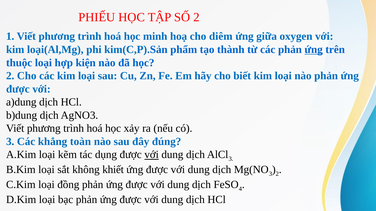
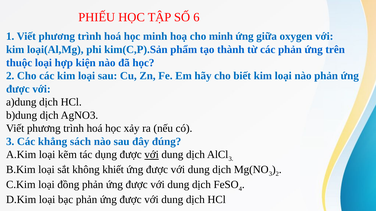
SỐ 2: 2 -> 6 (196, 17)
cho diêm: diêm -> minh (221, 36)
ứng underline: present -> none (314, 50)
toàn: toàn -> sách (80, 142)
